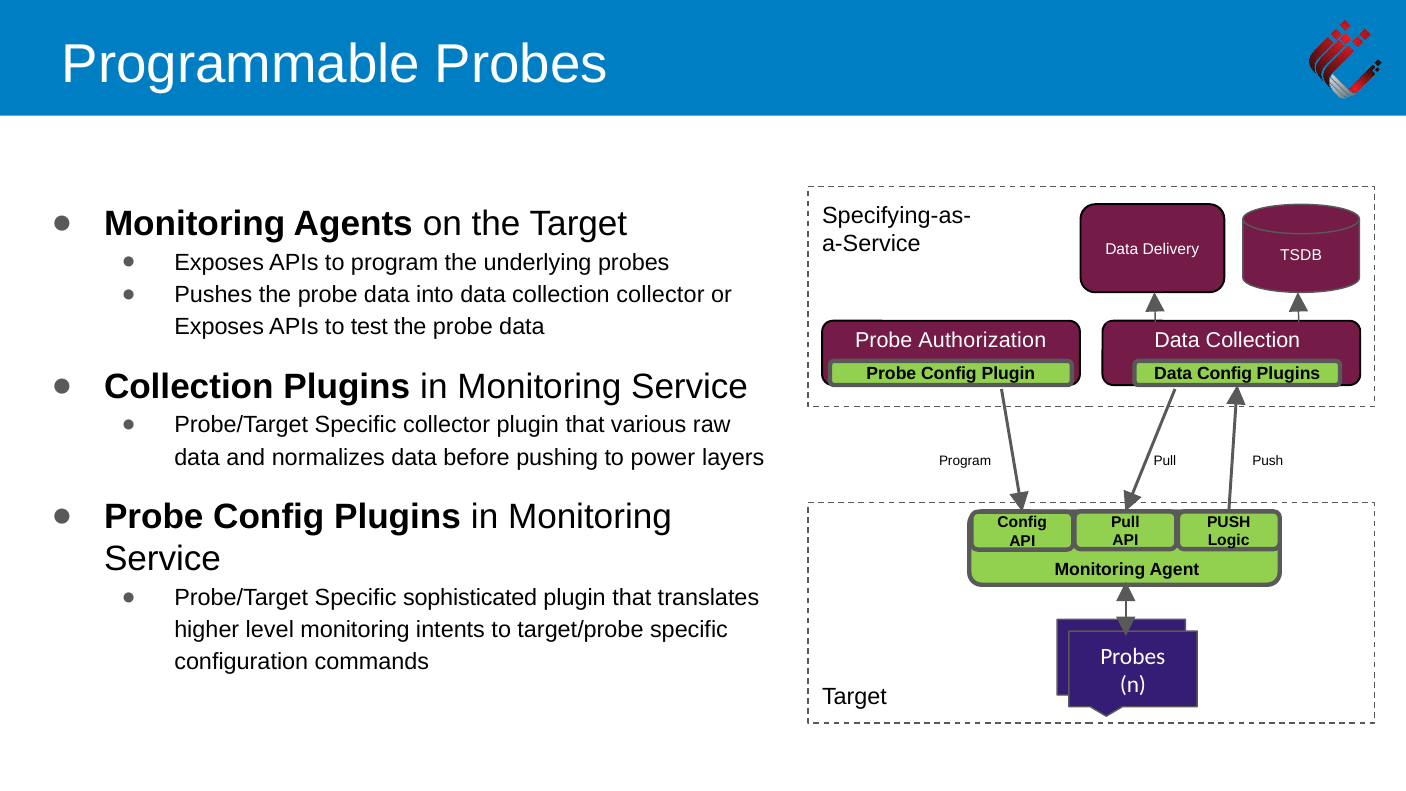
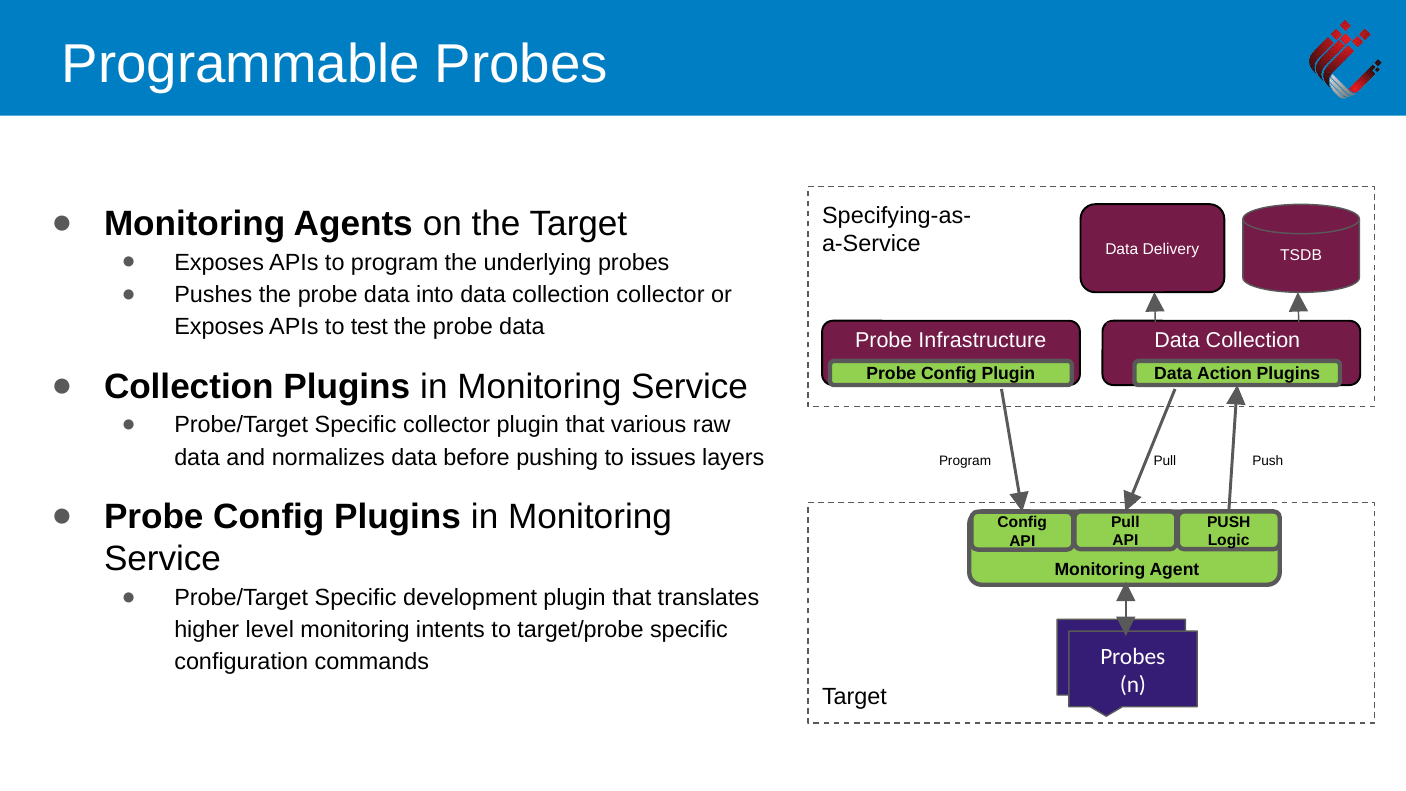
Authorization: Authorization -> Infrastructure (982, 341)
Data Config: Config -> Action (1225, 374)
power: power -> issues (663, 457)
sophisticated: sophisticated -> development (470, 598)
